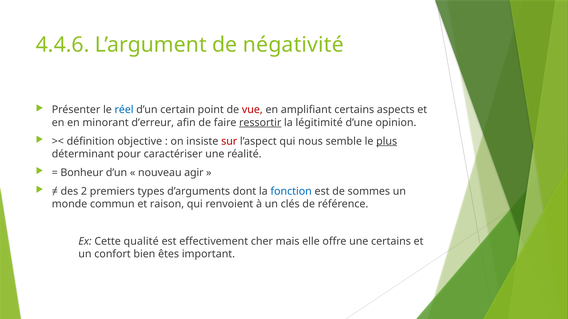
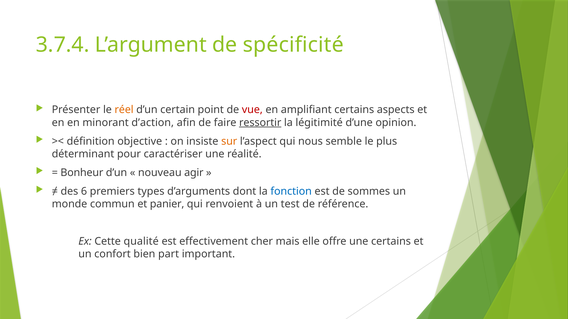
4.4.6: 4.4.6 -> 3.7.4 (63, 45)
négativité: négativité -> spécificité (293, 45)
réel colour: blue -> orange (124, 110)
d’erreur: d’erreur -> d’action (153, 123)
sur colour: red -> orange (229, 141)
plus underline: present -> none (387, 141)
2: 2 -> 6 (84, 192)
raison: raison -> panier (167, 204)
clés: clés -> test (290, 204)
êtes: êtes -> part (169, 255)
